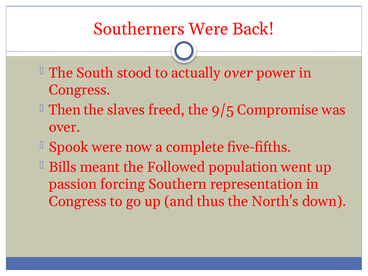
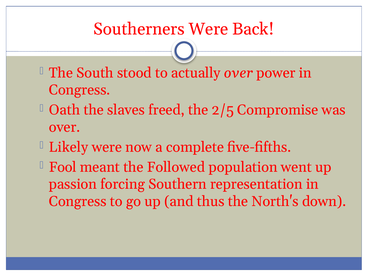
Then: Then -> Oath (65, 110)
9/5: 9/5 -> 2/5 (223, 110)
Spook: Spook -> Likely (69, 147)
Bills: Bills -> Fool (63, 167)
